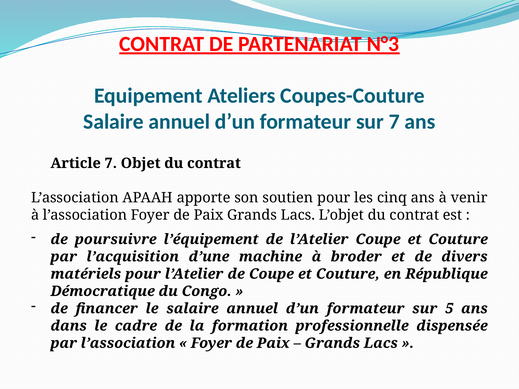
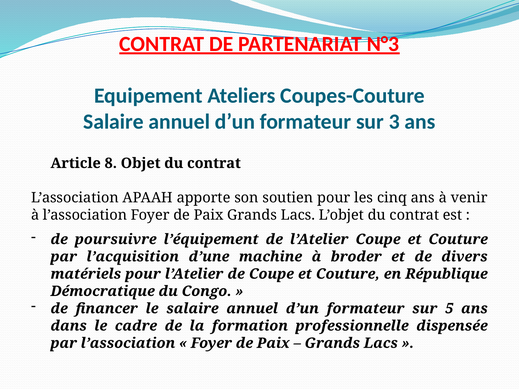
sur 7: 7 -> 3 (394, 122)
Article 7: 7 -> 8 (111, 163)
